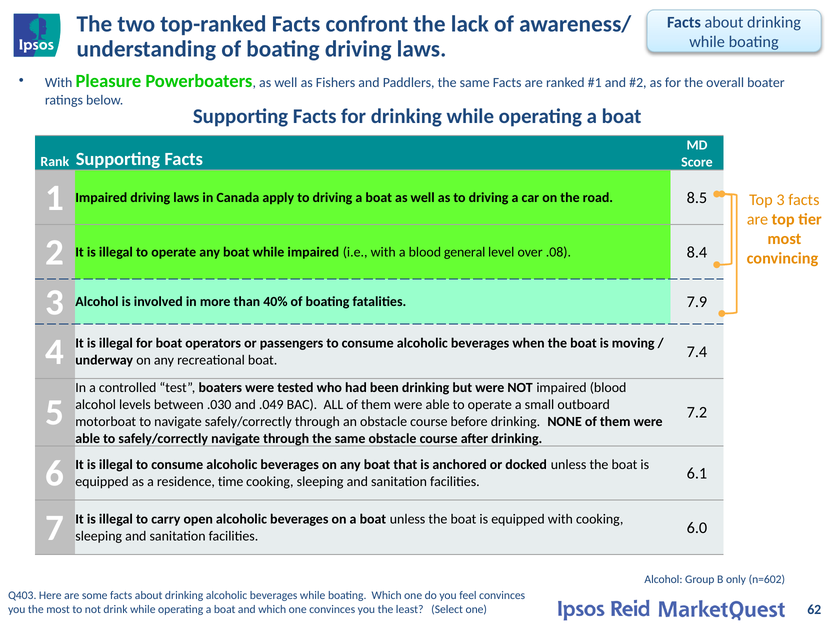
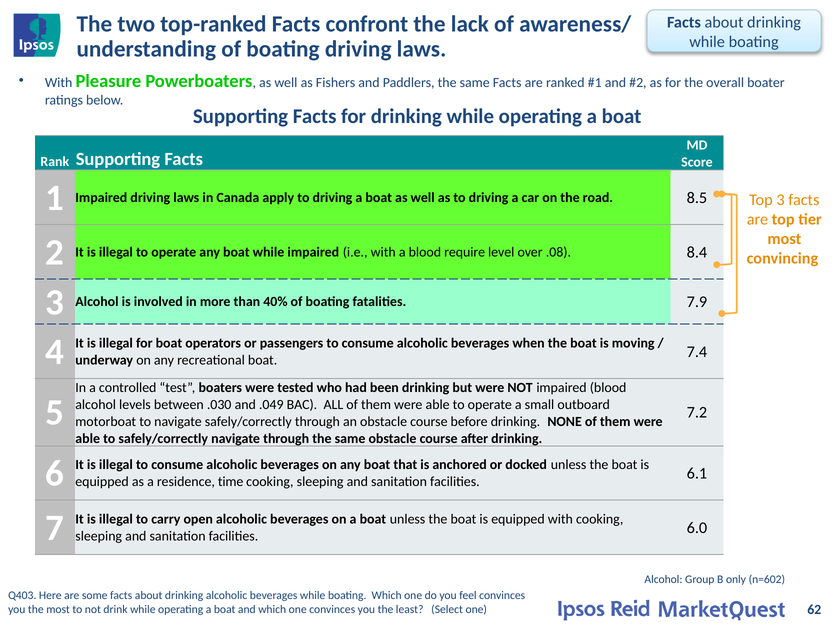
general: general -> require (465, 252)
